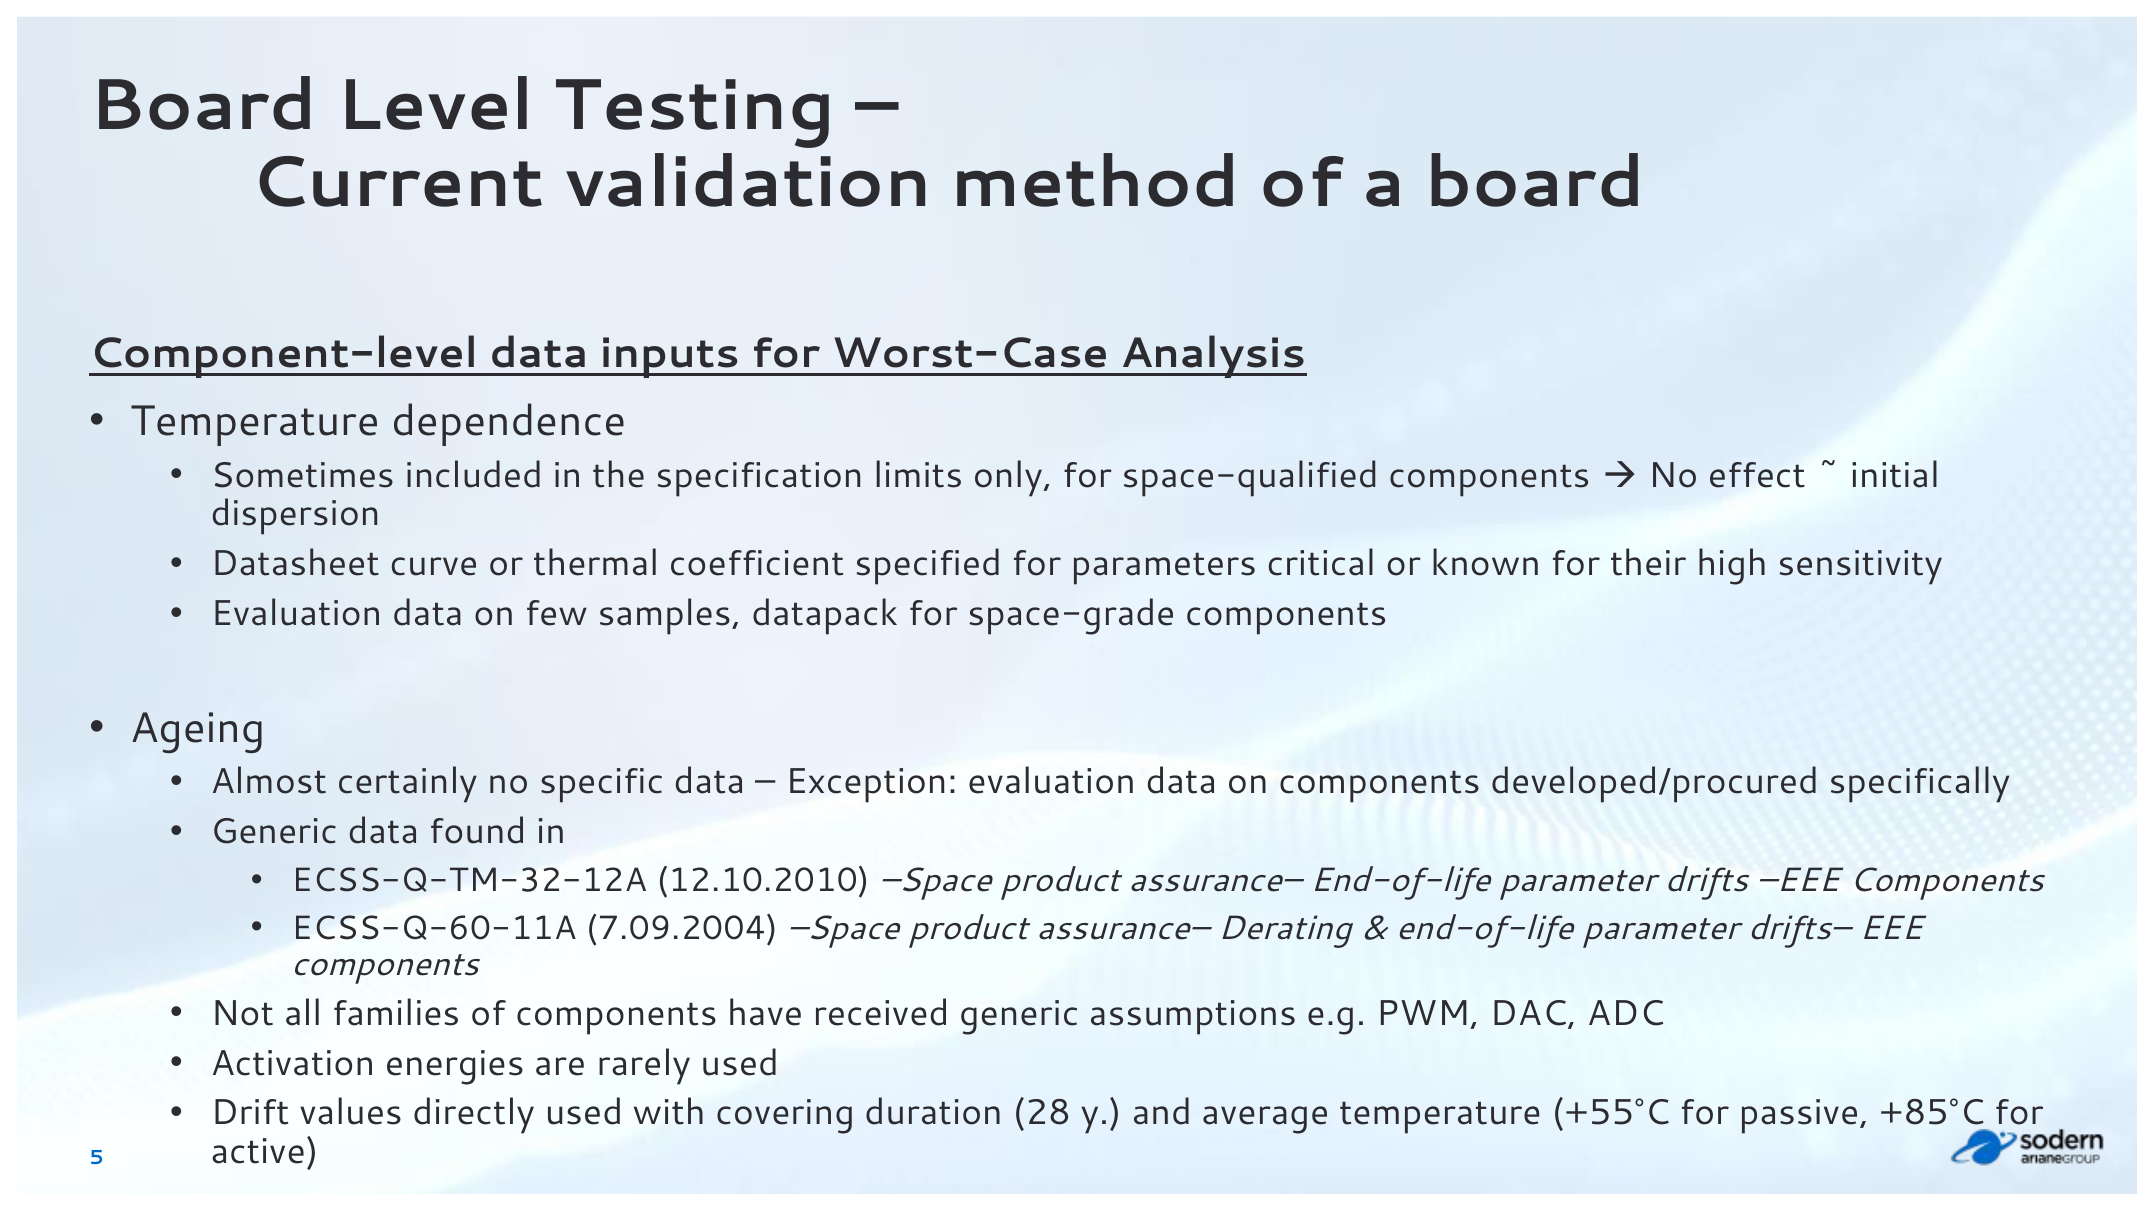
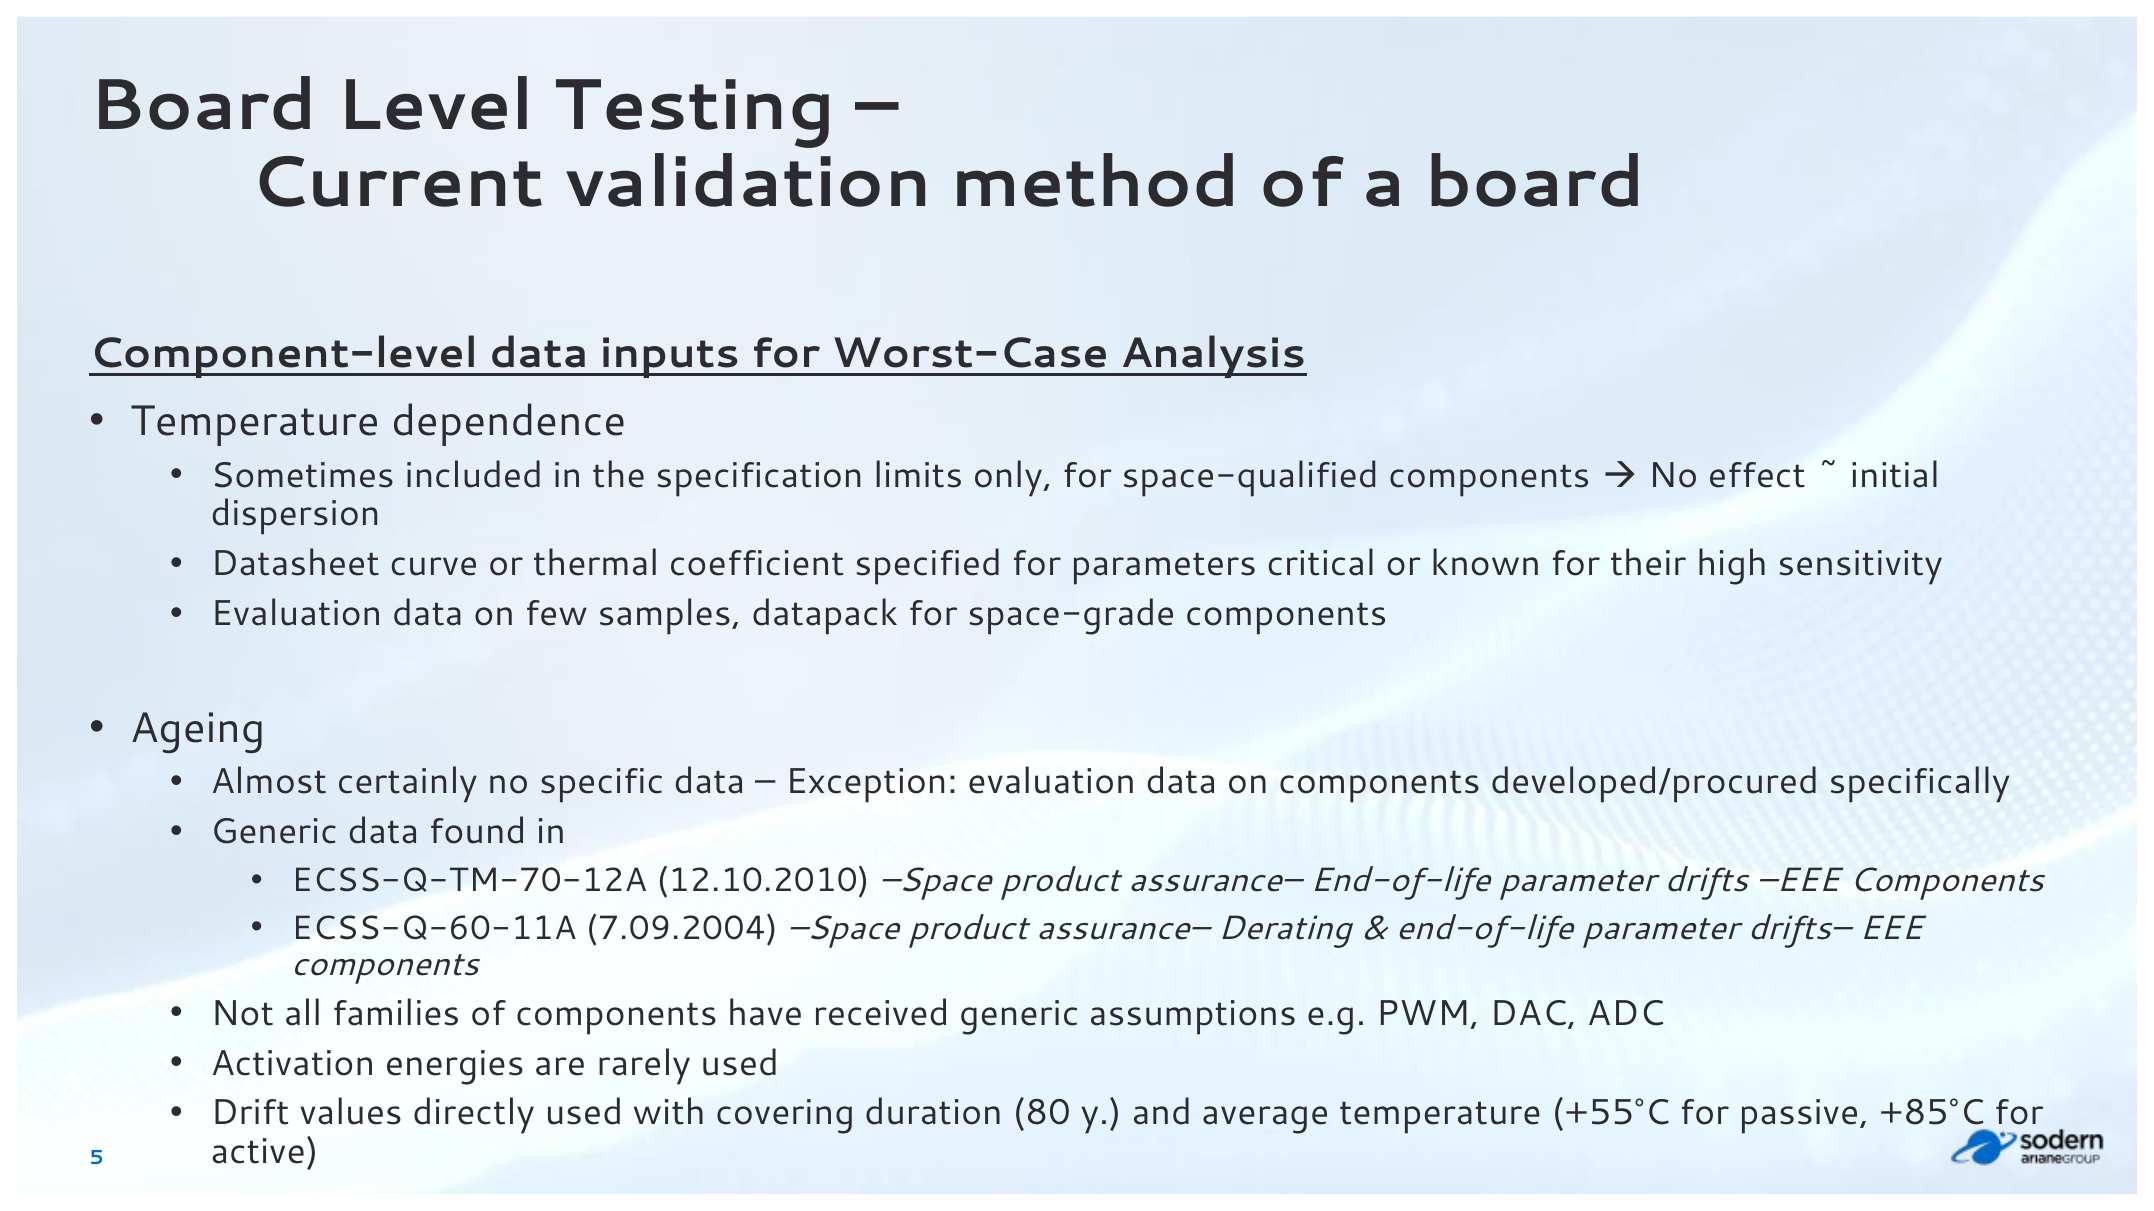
ECSS-Q-TM-32-12A: ECSS-Q-TM-32-12A -> ECSS-Q-TM-70-12A (469, 881)
28: 28 -> 80 (1042, 1114)
